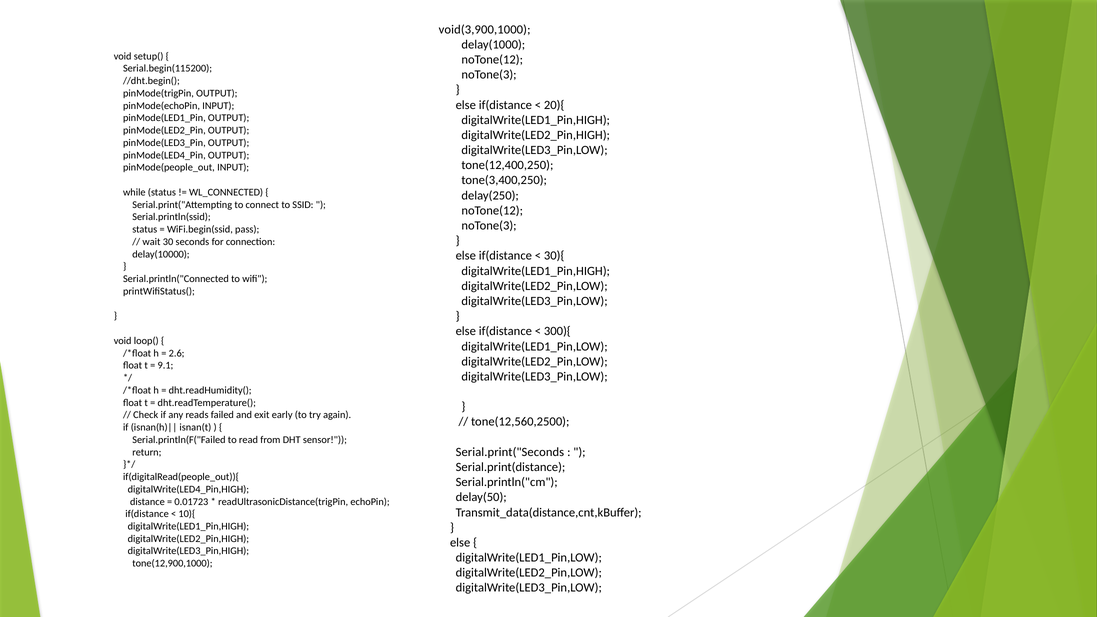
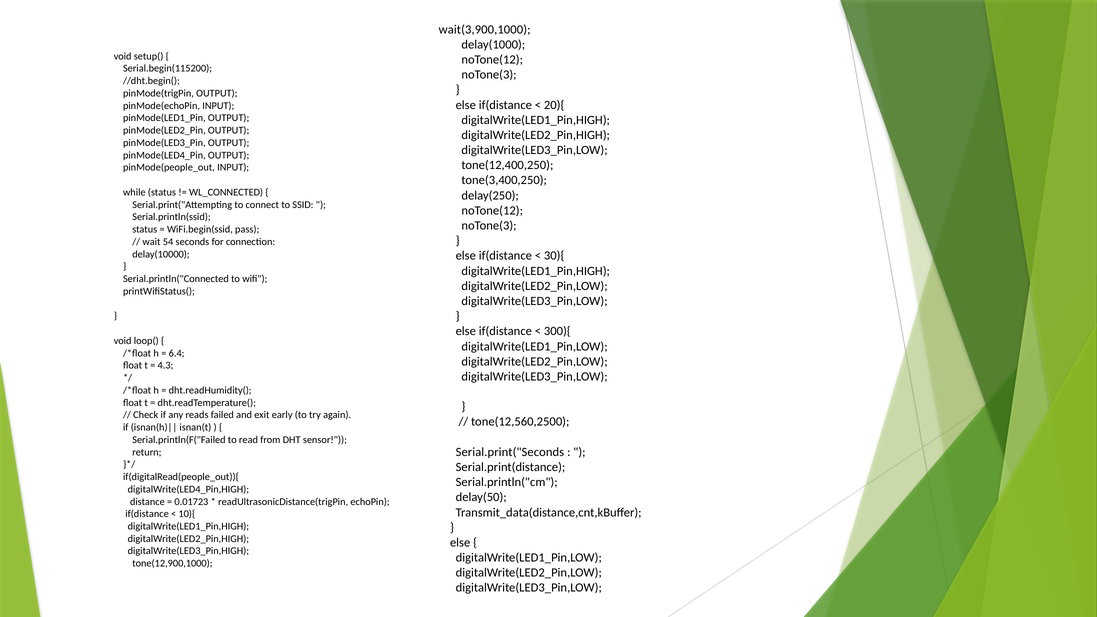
void(3,900,1000: void(3,900,1000 -> wait(3,900,1000 (485, 29)
30: 30 -> 54 (168, 242)
2.6: 2.6 -> 6.4 (177, 353)
9.1: 9.1 -> 4.3 (165, 366)
